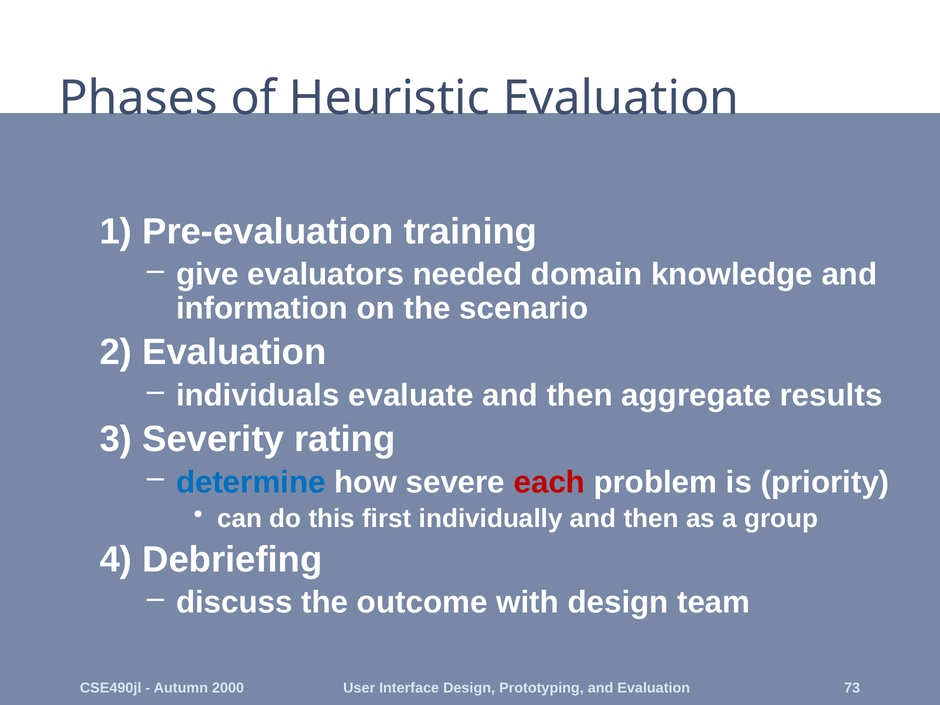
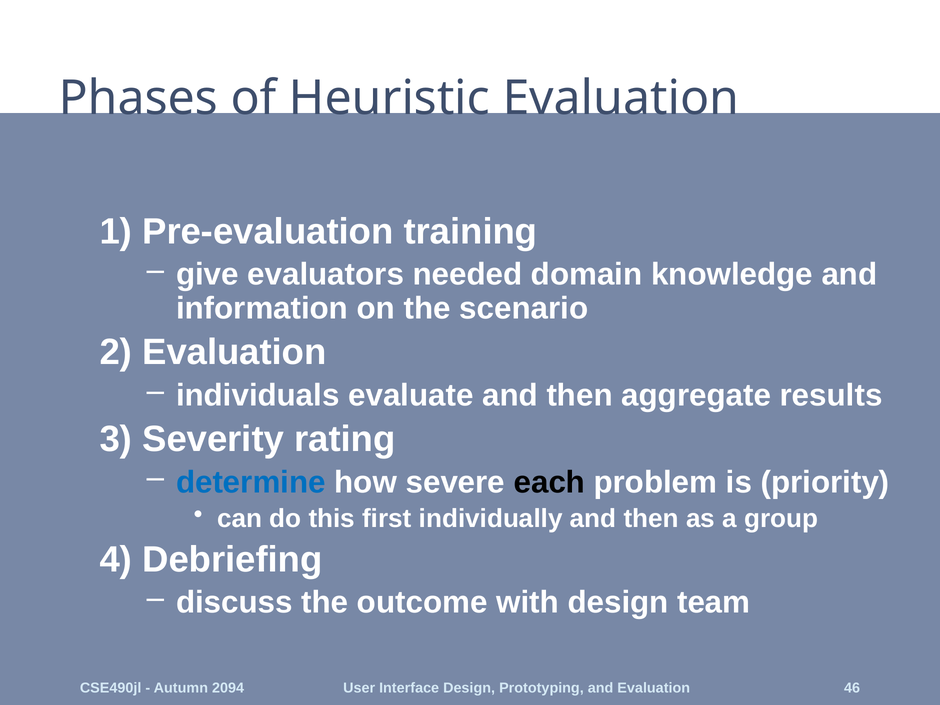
each colour: red -> black (549, 482)
2000: 2000 -> 2094 (228, 688)
73: 73 -> 46 (852, 688)
